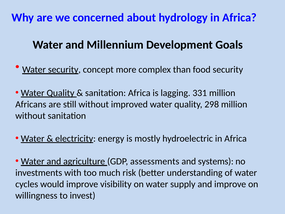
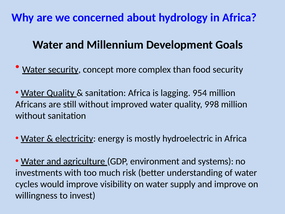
331: 331 -> 954 (200, 93)
298: 298 -> 998 (212, 104)
assessments: assessments -> environment (155, 161)
